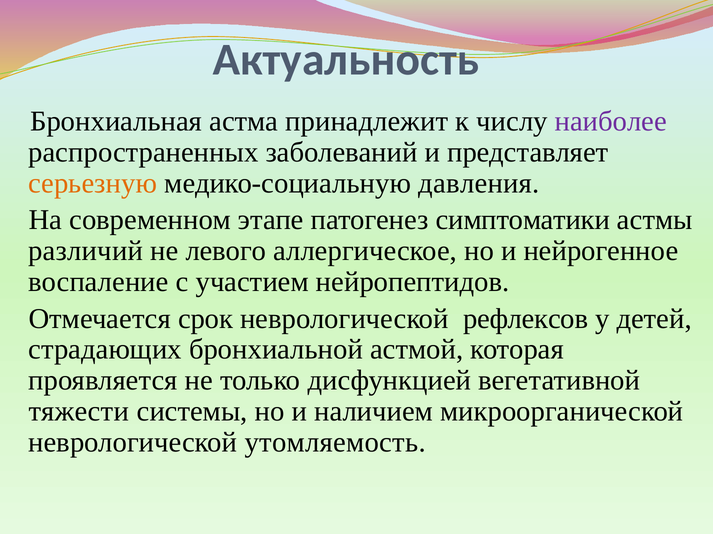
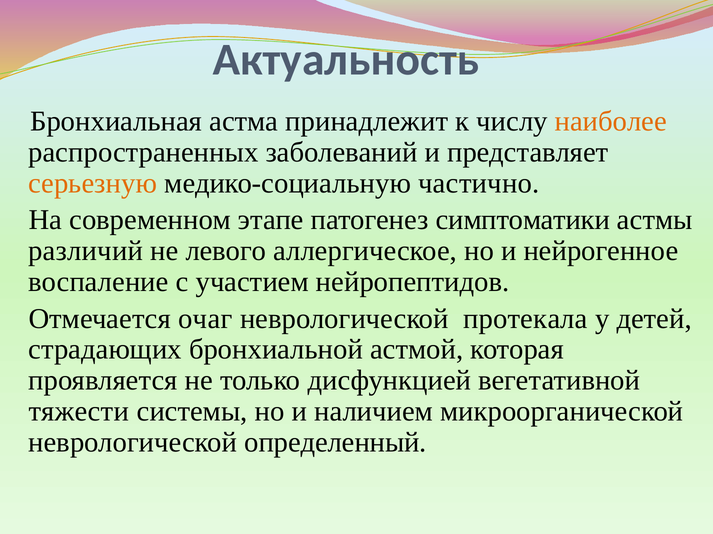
наиболее colour: purple -> orange (611, 121)
давления: давления -> частично (479, 183)
срок: срок -> очаг (205, 319)
рефлексов: рефлексов -> протекала (525, 319)
утомляемость: утомляемость -> определенный (335, 443)
